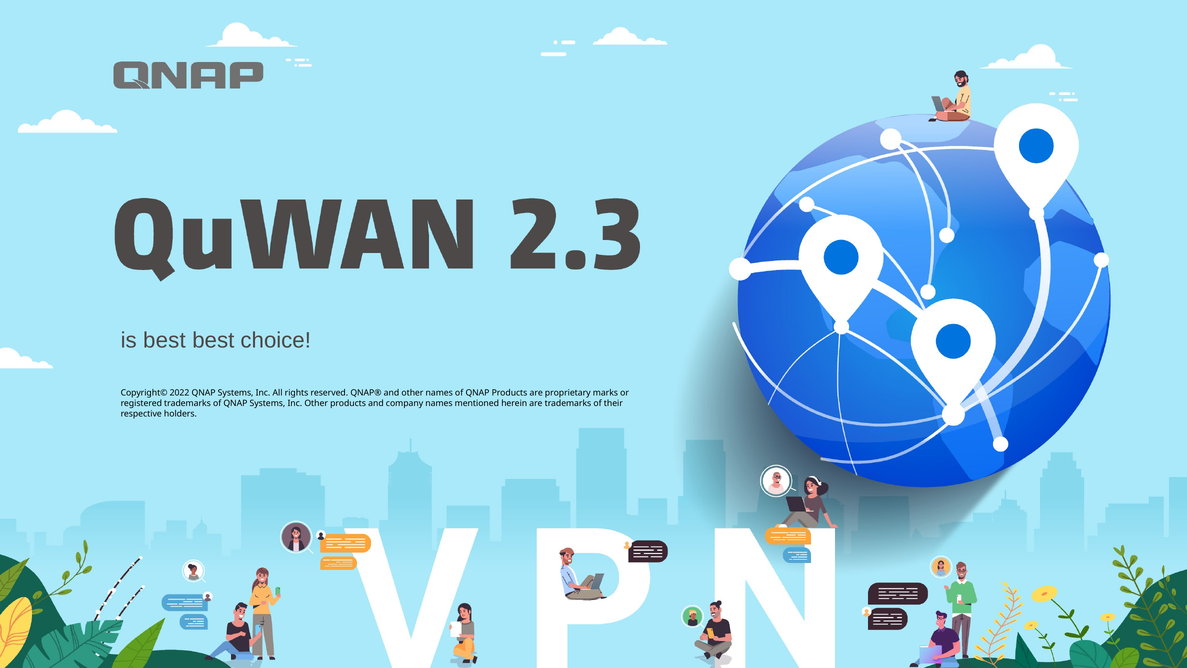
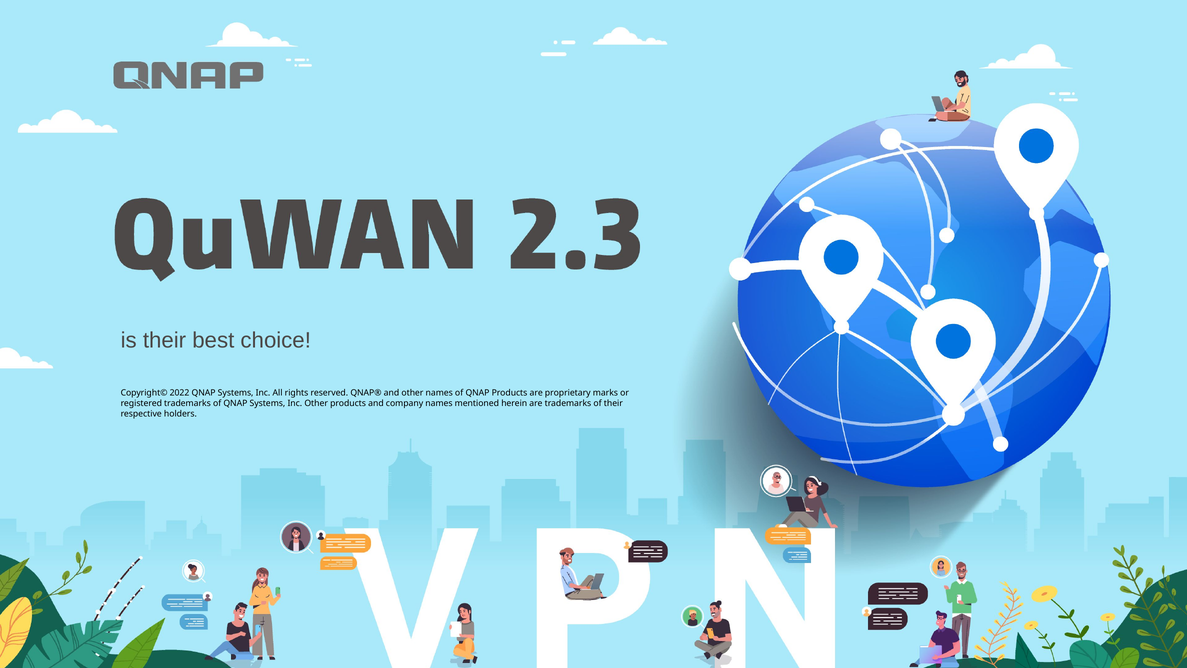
is best: best -> their (165, 340)
